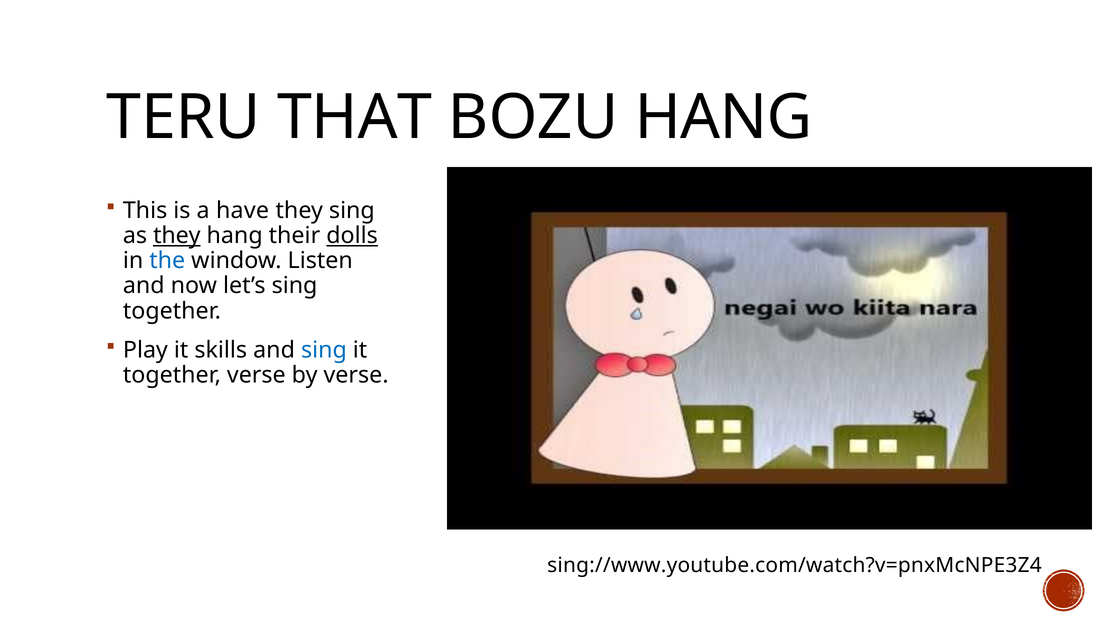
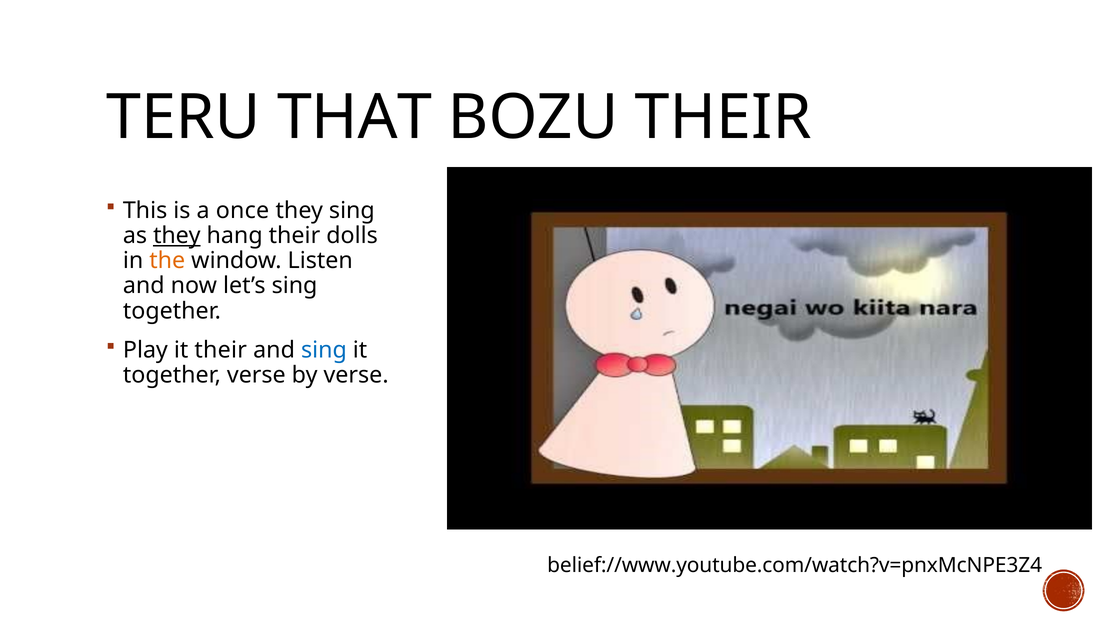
BOZU HANG: HANG -> THEIR (723, 118)
have: have -> once (243, 211)
dolls underline: present -> none (352, 236)
the colour: blue -> orange (167, 261)
it skills: skills -> their (221, 350)
sing://www.youtube.com/watch?v=pnxMcNPE3Z4: sing://www.youtube.com/watch?v=pnxMcNPE3Z4 -> belief://www.youtube.com/watch?v=pnxMcNPE3Z4 (795, 566)
